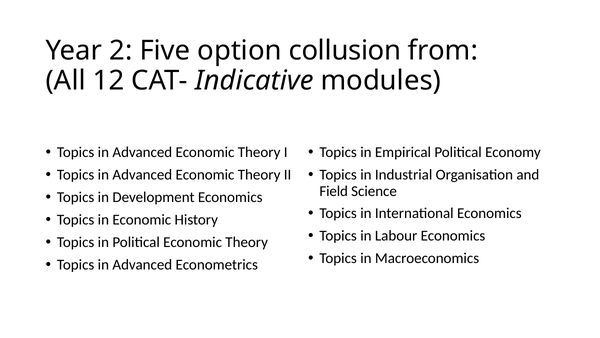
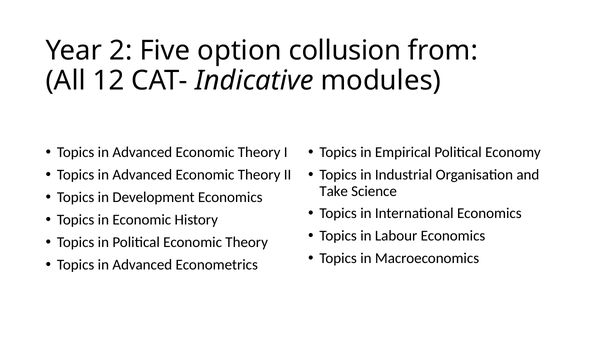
Field: Field -> Take (334, 191)
